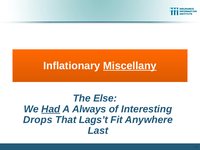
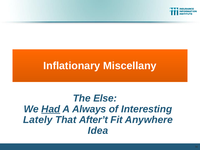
Miscellany underline: present -> none (130, 66)
Drops: Drops -> Lately (38, 120)
Lags’t: Lags’t -> After’t (93, 120)
Last: Last -> Idea (98, 131)
